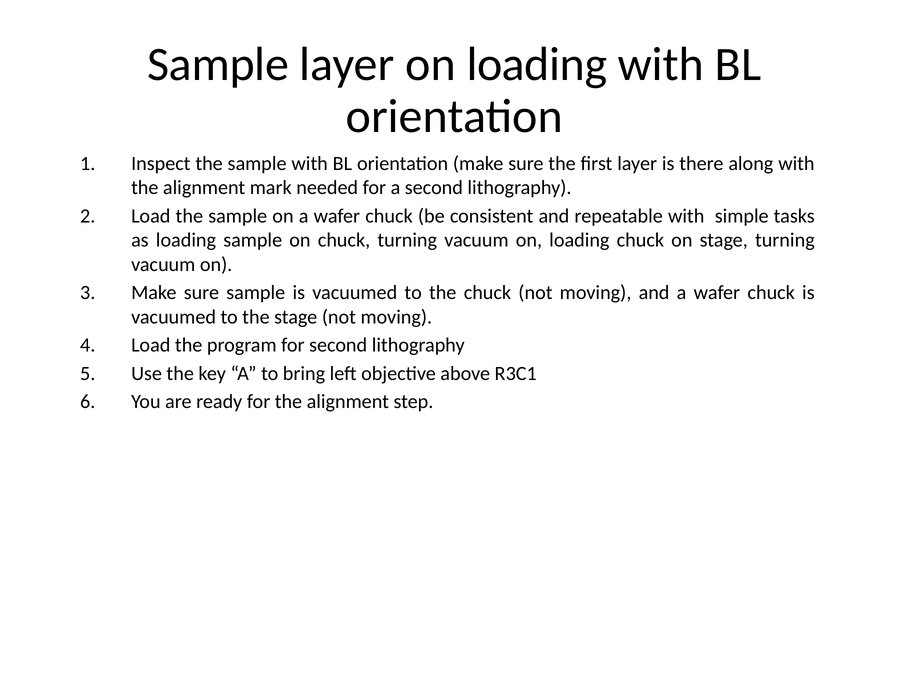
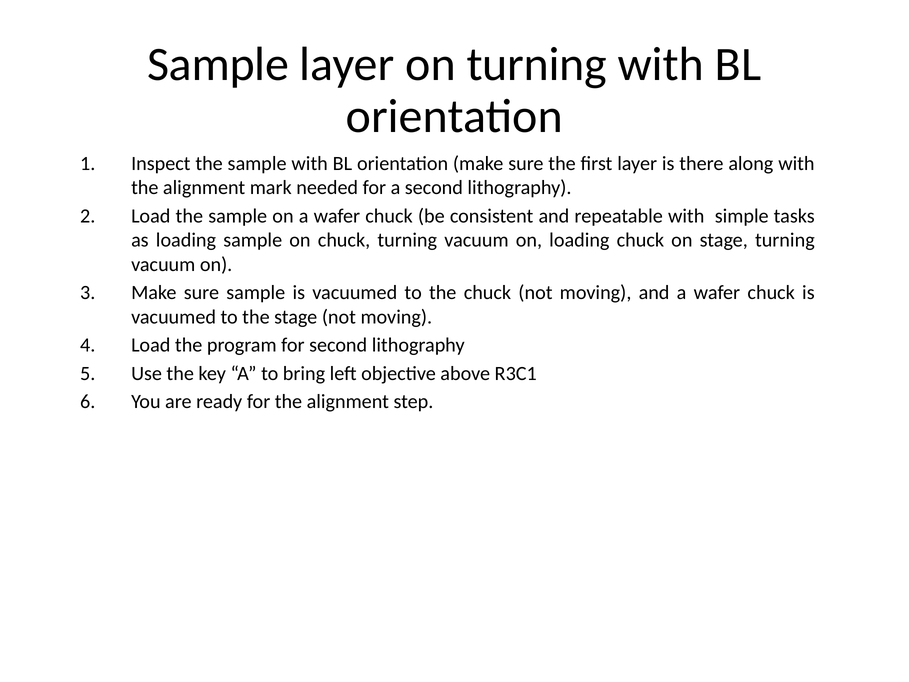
layer on loading: loading -> turning (537, 64)
